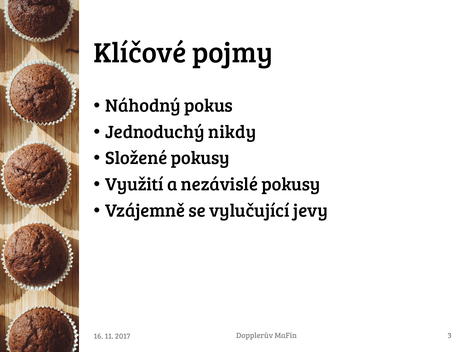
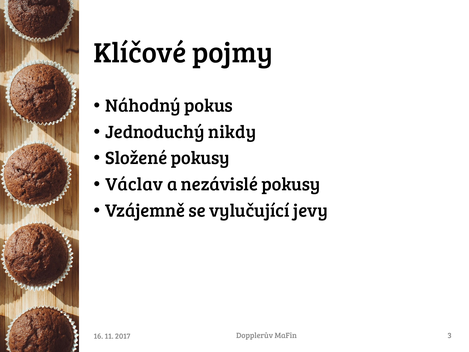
Využití: Využití -> Václav (134, 184)
